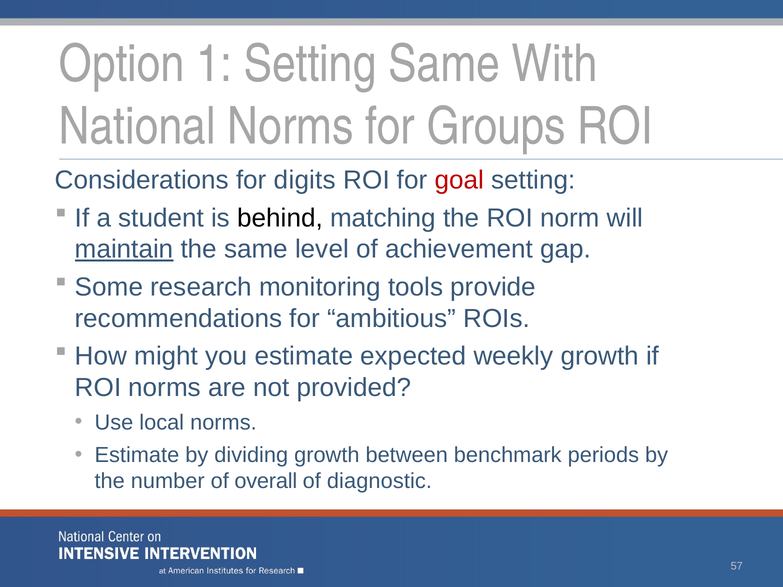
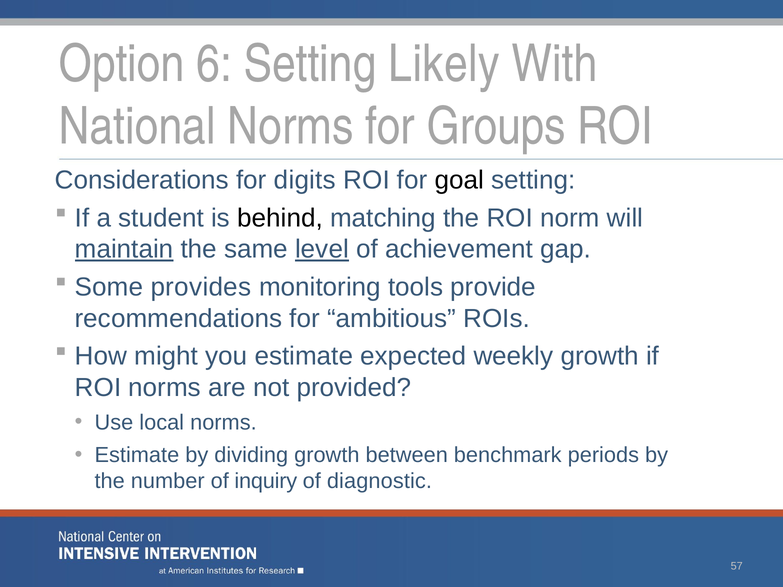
1: 1 -> 6 (214, 64)
Setting Same: Same -> Likely (444, 64)
goal colour: red -> black (459, 180)
level underline: none -> present (322, 249)
research: research -> provides (201, 287)
overall: overall -> inquiry (266, 482)
